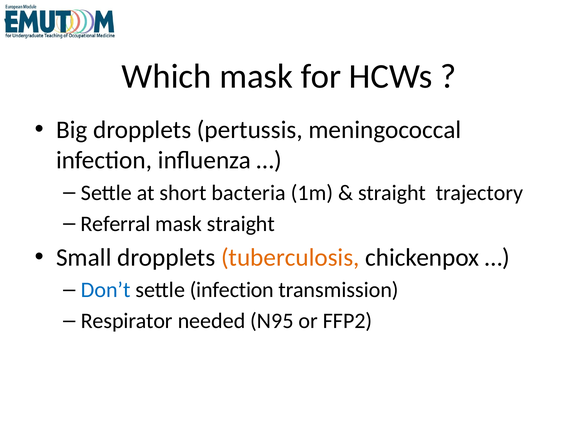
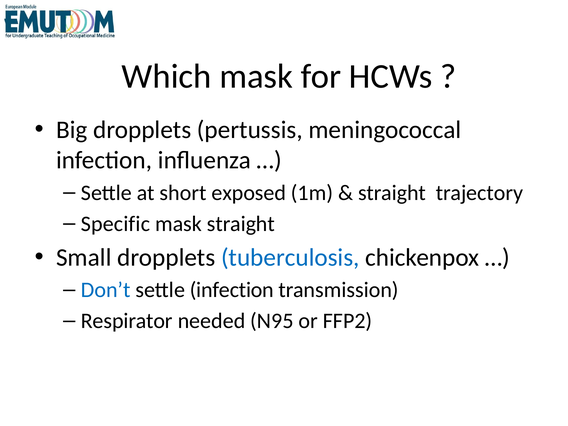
bacteria: bacteria -> exposed (249, 193)
Referral: Referral -> Specific (115, 224)
tuberculosis colour: orange -> blue (290, 257)
